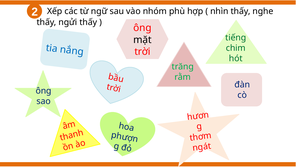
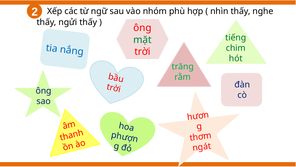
mặt colour: black -> green (142, 40)
